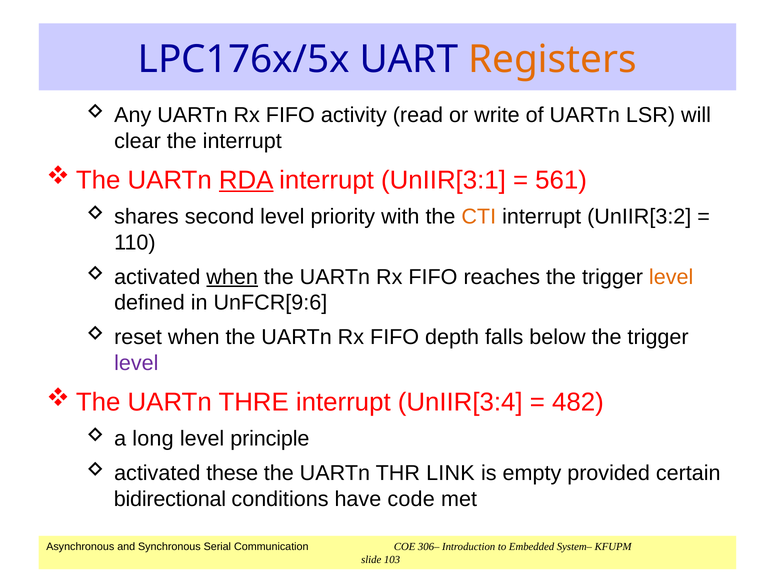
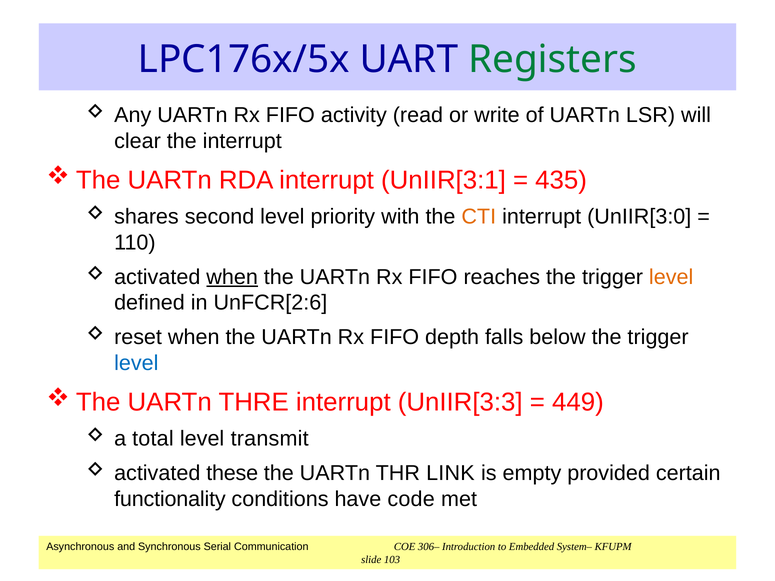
Registers colour: orange -> green (553, 60)
RDA underline: present -> none (246, 180)
561: 561 -> 435 (561, 180)
UnIIR[3:2: UnIIR[3:2 -> UnIIR[3:0 (639, 217)
UnFCR[9:6: UnFCR[9:6 -> UnFCR[2:6 (270, 303)
level colour: purple -> blue (136, 363)
UnIIR[3:4: UnIIR[3:4 -> UnIIR[3:3 (460, 402)
482: 482 -> 449 (578, 402)
long: long -> total (153, 439)
principle: principle -> transmit (270, 439)
bidirectional: bidirectional -> functionality (170, 499)
